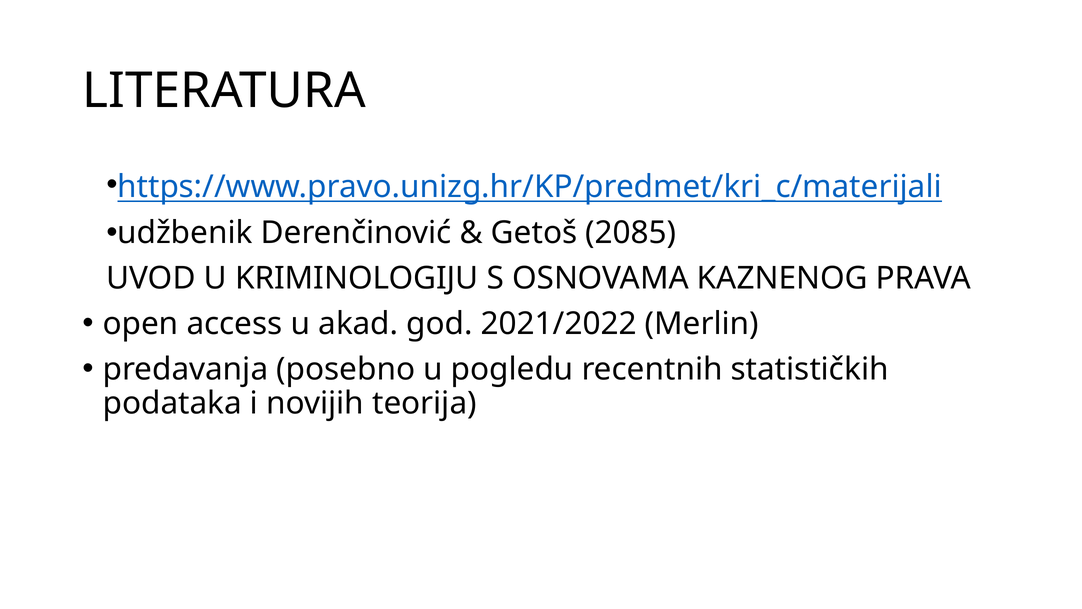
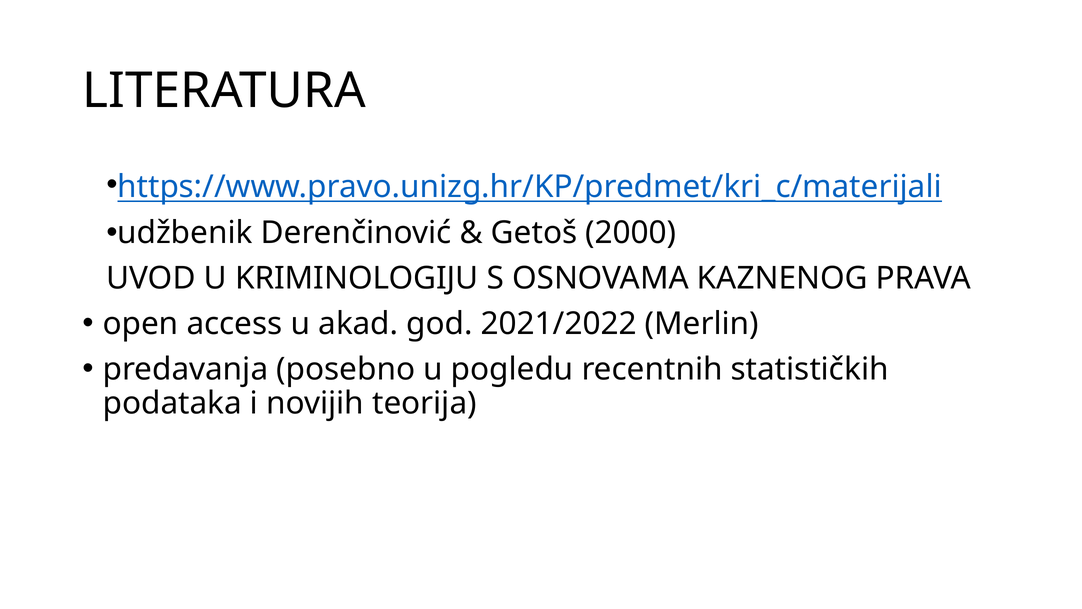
2085: 2085 -> 2000 (631, 233)
